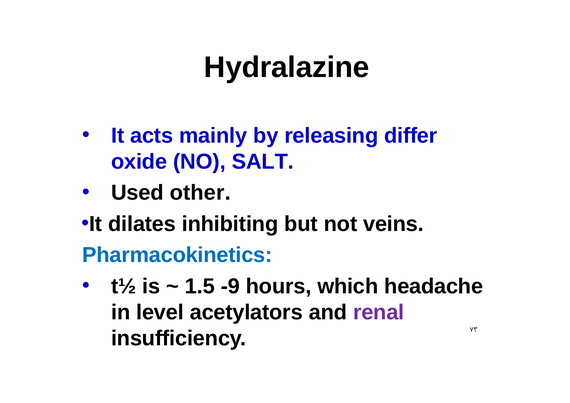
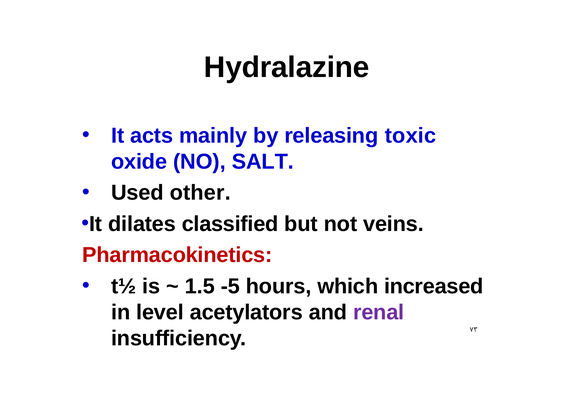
differ: differ -> toxic (411, 136)
inhibiting: inhibiting -> classified (230, 224)
Pharmacokinetics colour: blue -> red (177, 255)
-9: -9 -> -5 (230, 286)
headache: headache -> increased (434, 286)
